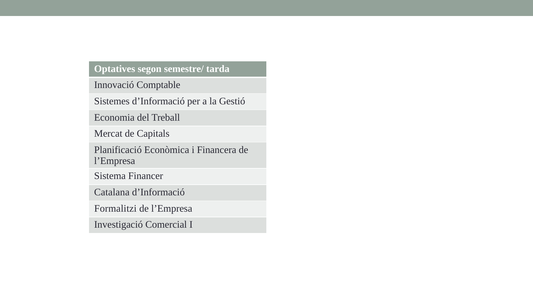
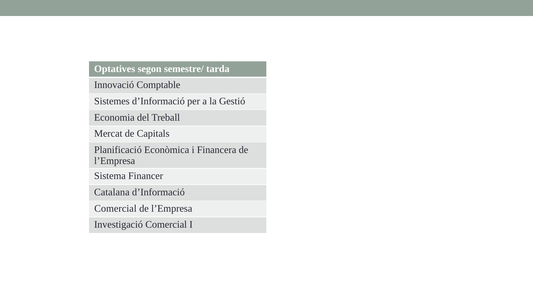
Formalitzi: Formalitzi -> Comercial (115, 208)
